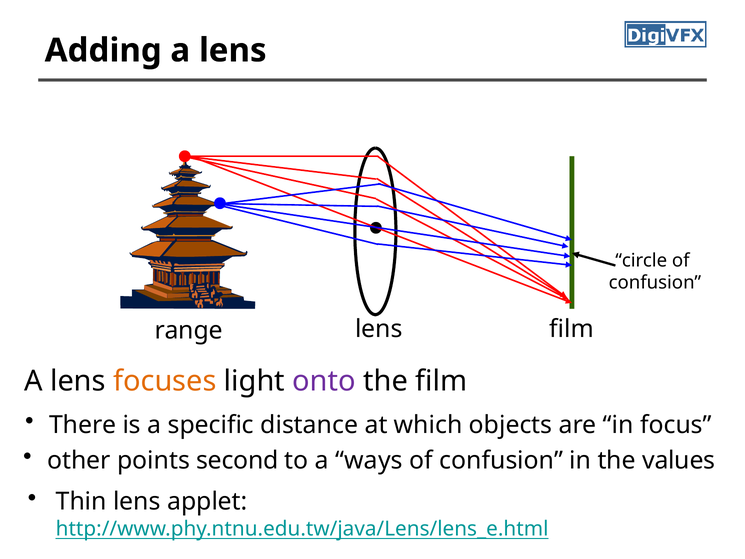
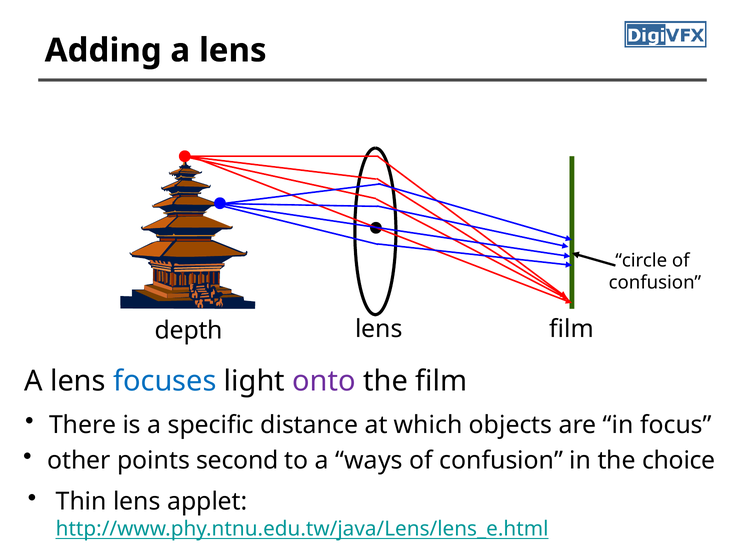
range: range -> depth (189, 331)
focuses colour: orange -> blue (165, 381)
values: values -> choice (679, 460)
